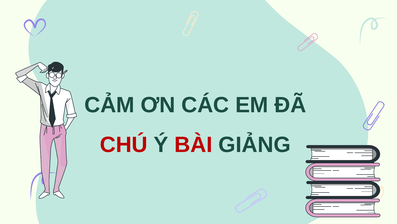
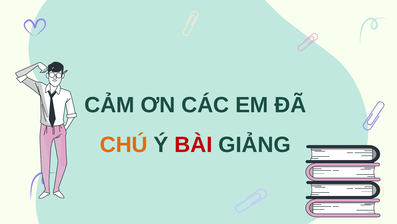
CHÚ colour: red -> orange (124, 144)
